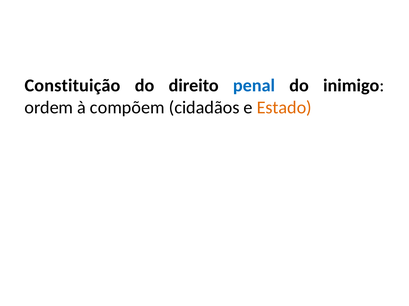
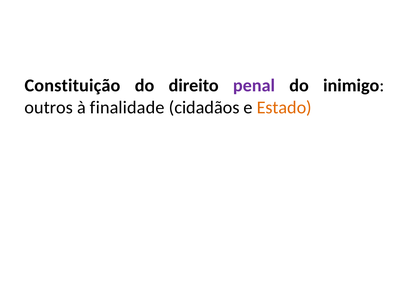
penal colour: blue -> purple (254, 86)
ordem: ordem -> outros (49, 108)
compõem: compõem -> finalidade (127, 108)
